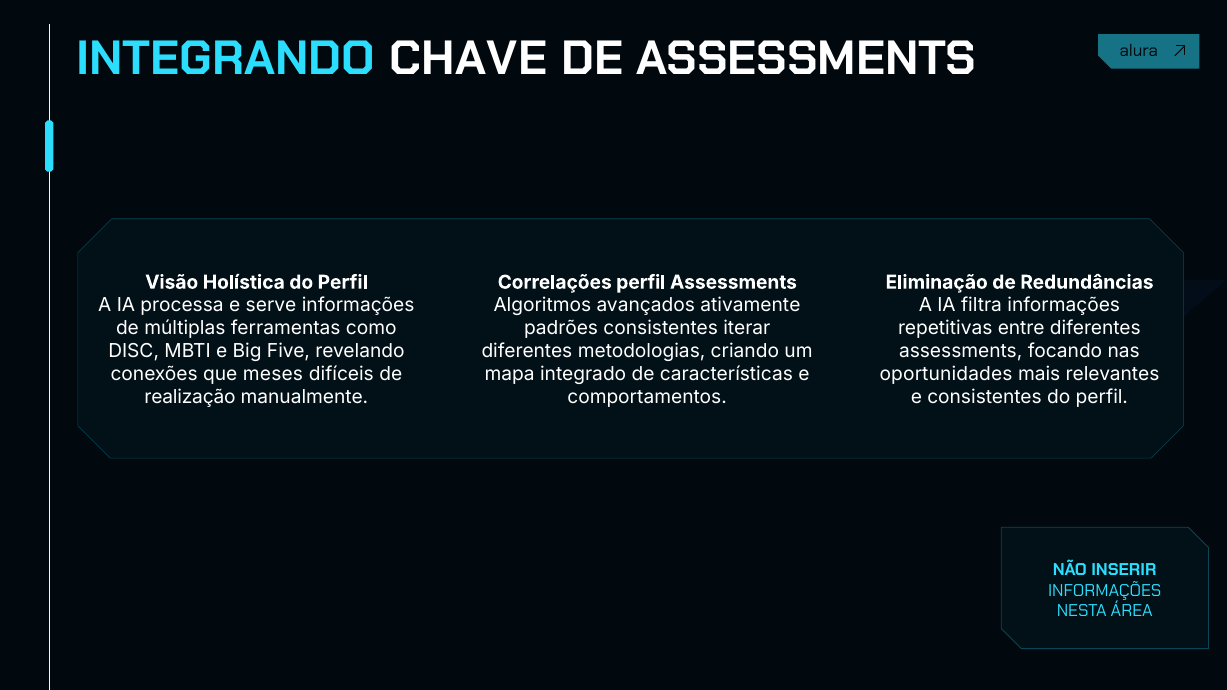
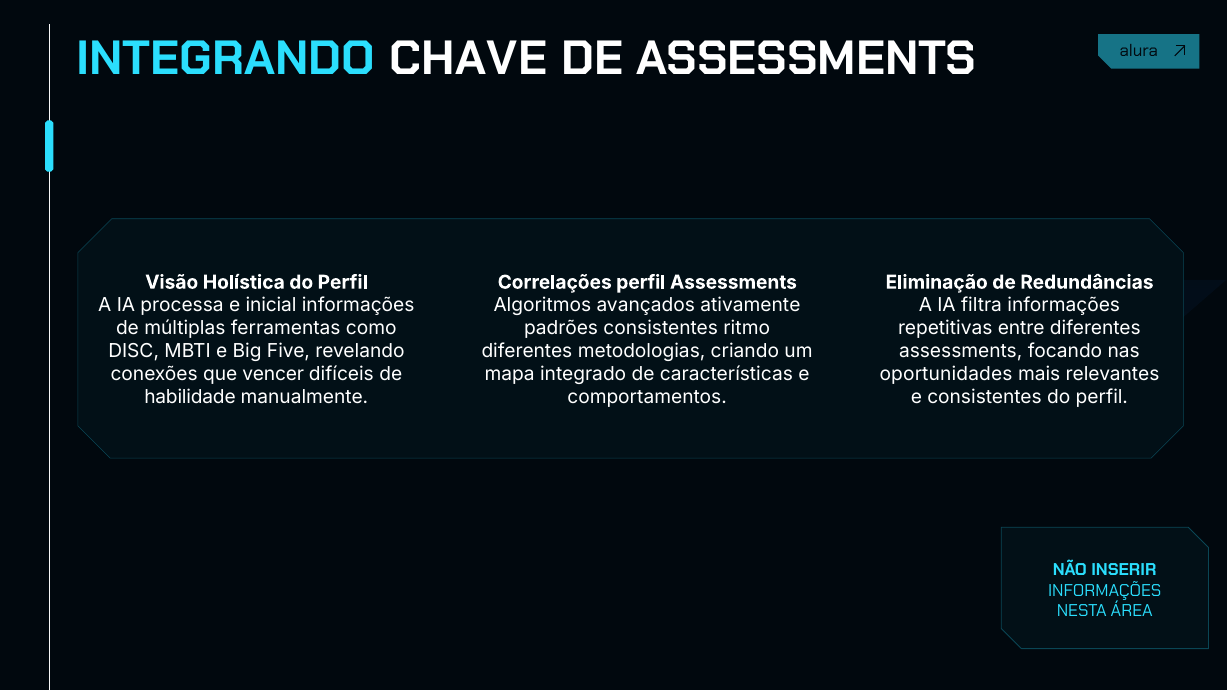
serve: serve -> inicial (271, 305)
iterar: iterar -> ritmo (747, 328)
meses: meses -> vencer (273, 374)
realização: realização -> habilidade (190, 397)
